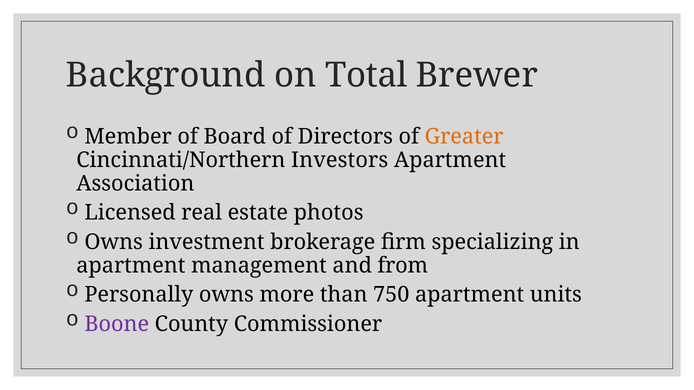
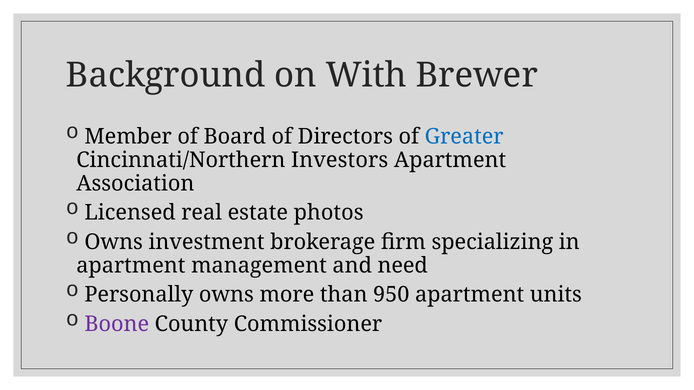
Total: Total -> With (366, 75)
Greater colour: orange -> blue (464, 137)
from: from -> need (403, 266)
750: 750 -> 950 (391, 295)
